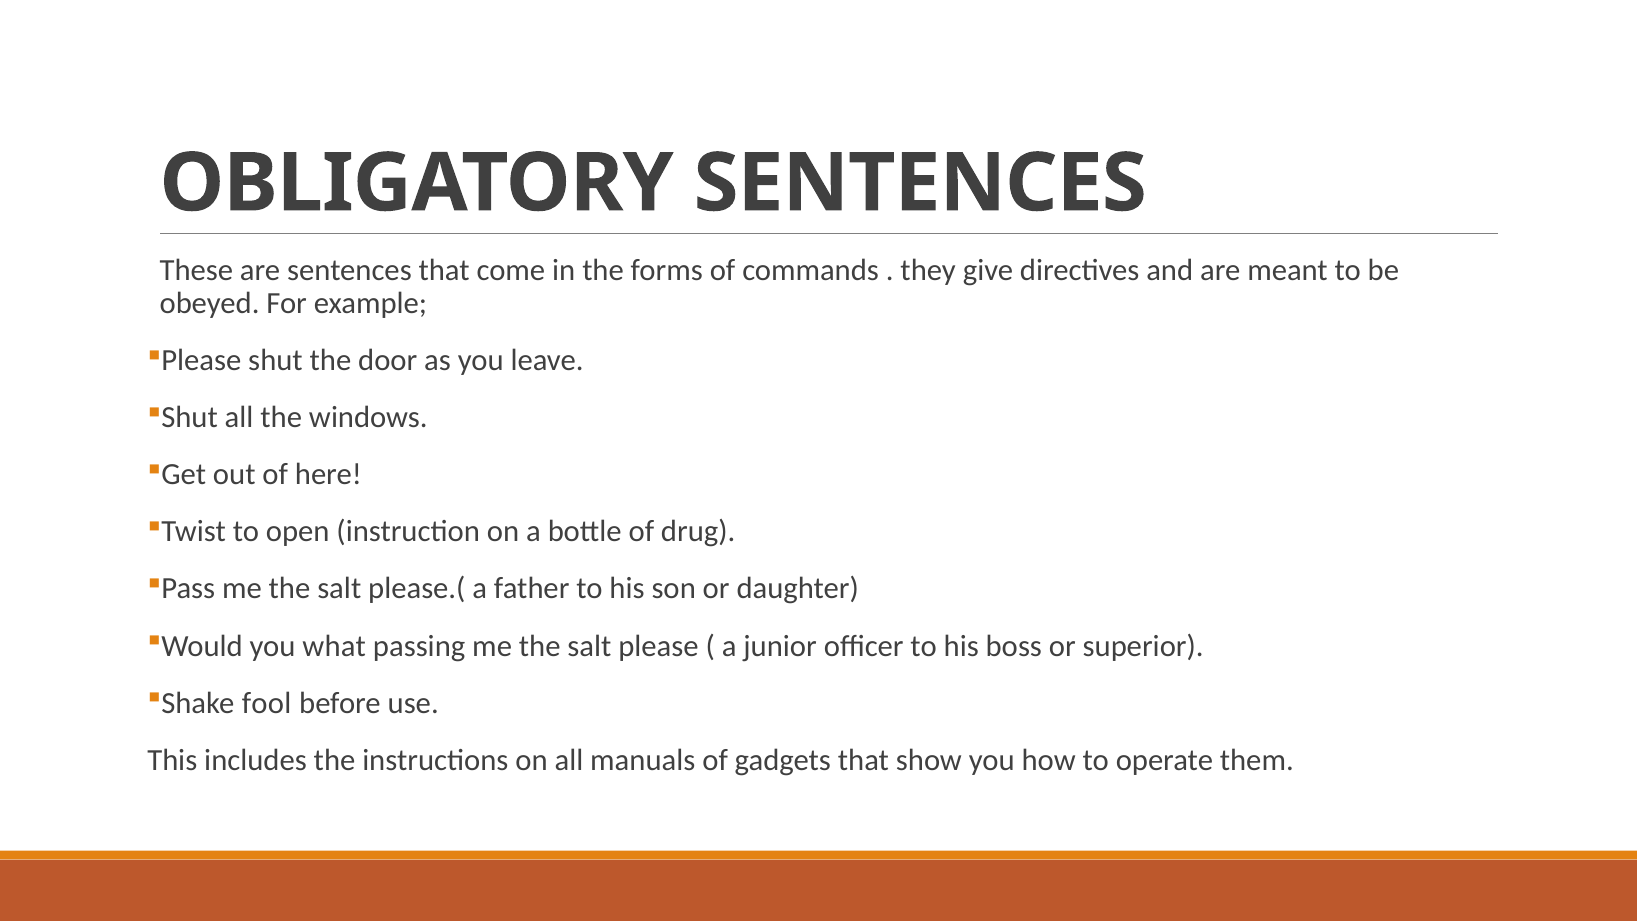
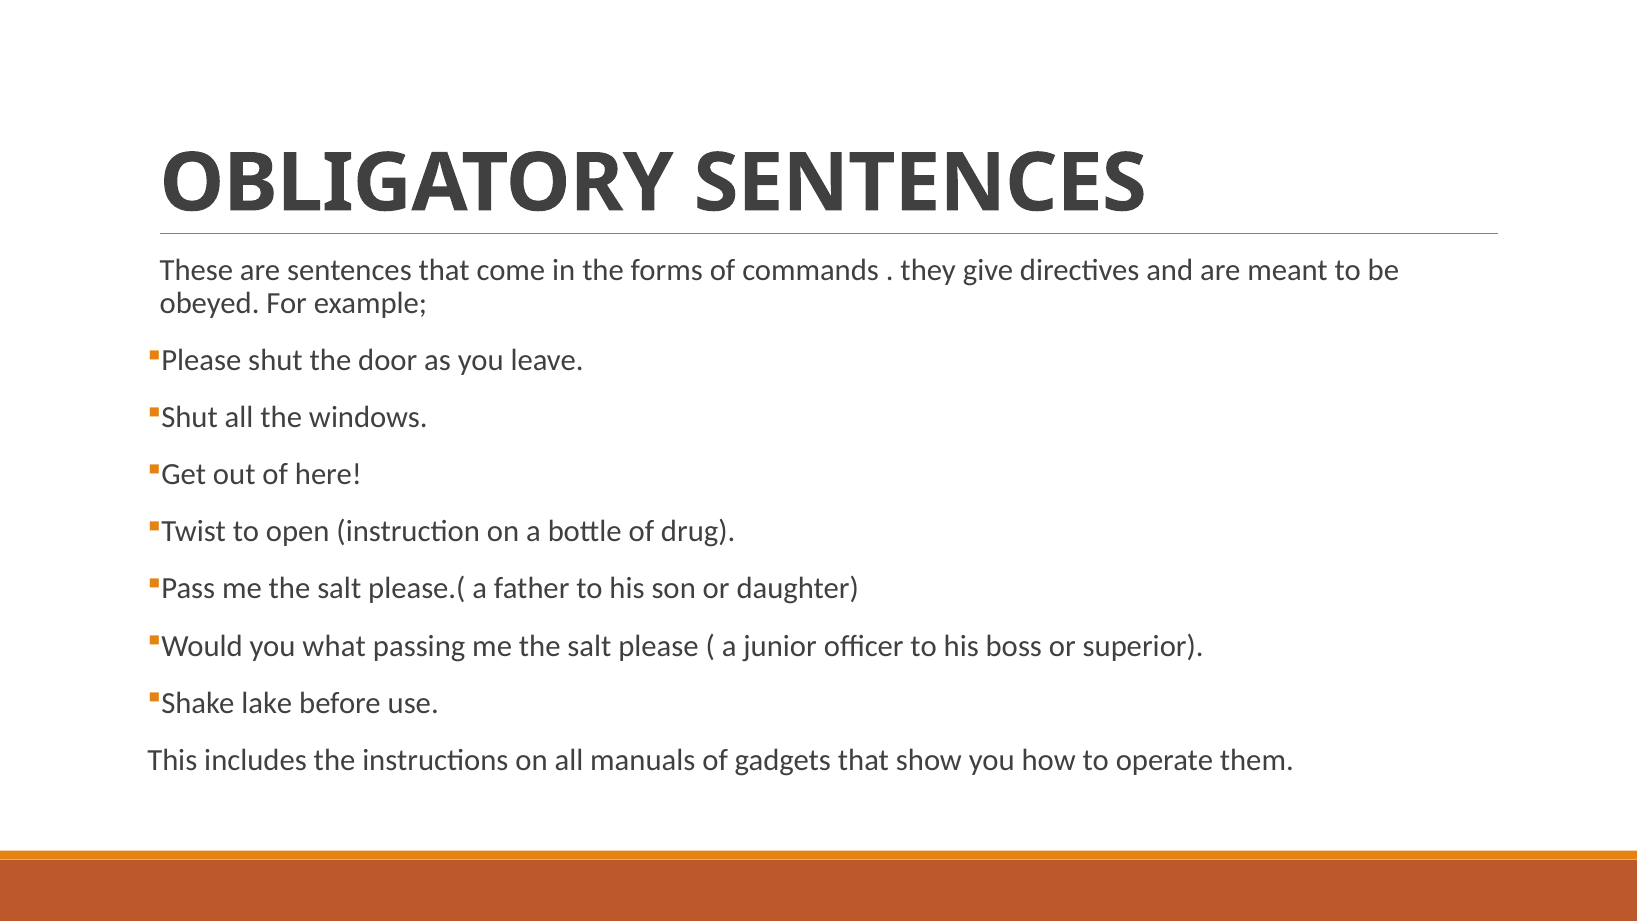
fool: fool -> lake (267, 703)
